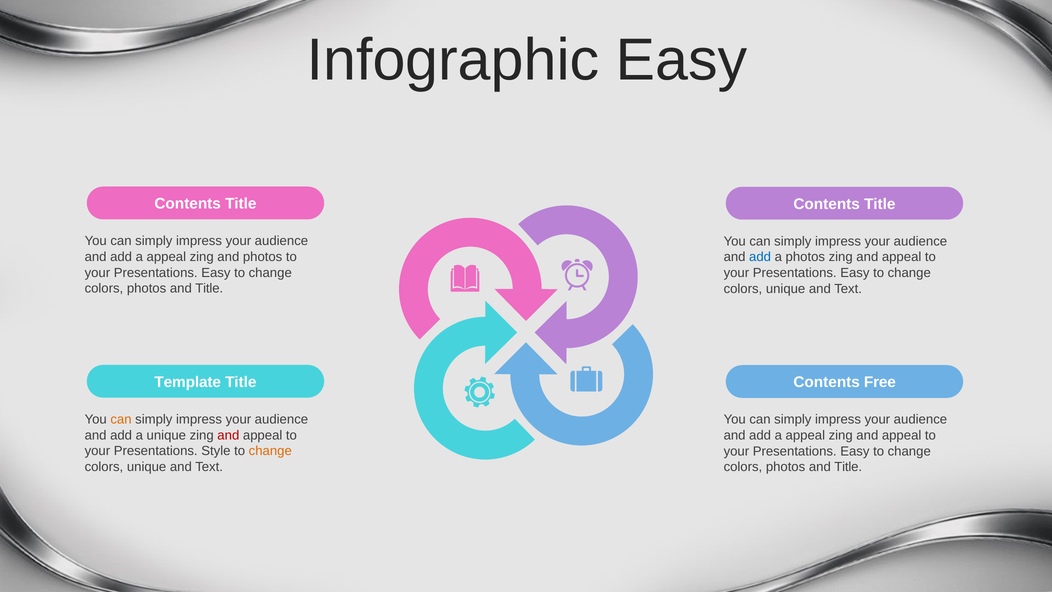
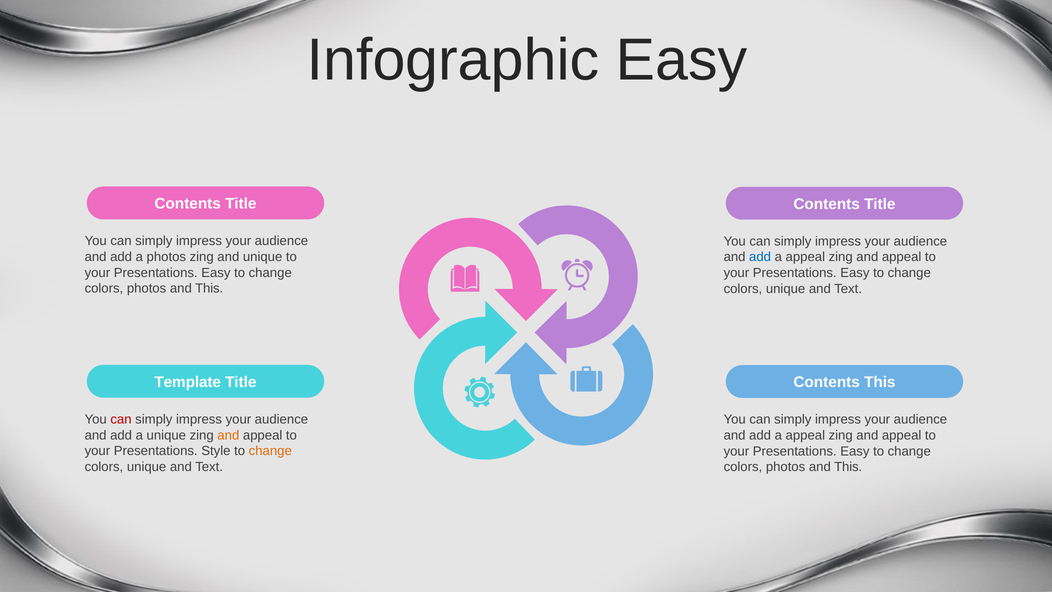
appeal: appeal -> photos (166, 257)
and photos: photos -> unique (263, 257)
photos: photos -> appeal (805, 257)
Title: Title -> This (209, 288)
Contents Free: Free -> This (880, 382)
can colour: orange -> red (121, 419)
and colour: red -> orange (228, 435)
Title: Title -> This (848, 467)
